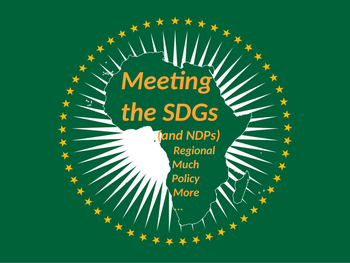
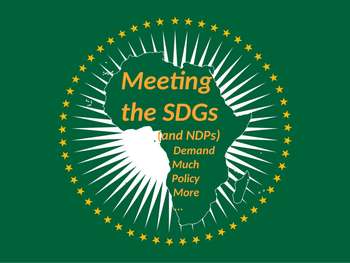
Regional: Regional -> Demand (194, 150)
